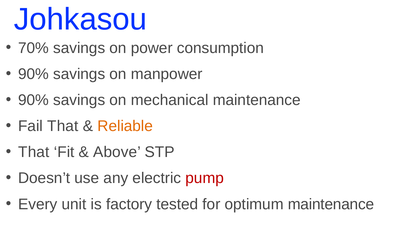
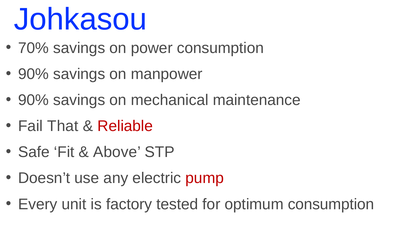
Reliable colour: orange -> red (125, 126)
That: That -> Safe (34, 152)
optimum maintenance: maintenance -> consumption (331, 204)
